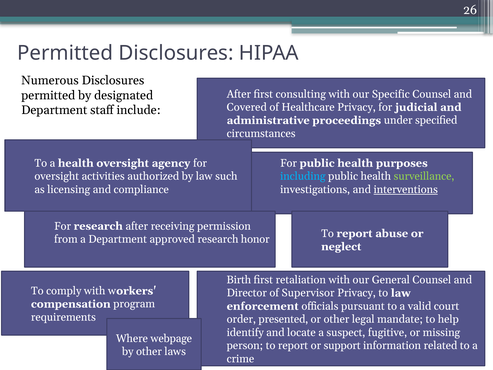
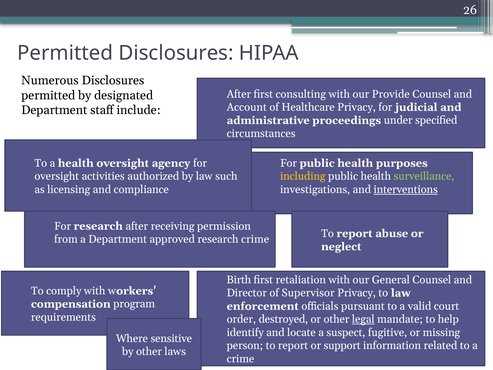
Specific: Specific -> Provide (391, 94)
Covered: Covered -> Account (247, 107)
including colour: light blue -> yellow (303, 176)
research honor: honor -> crime (255, 239)
presented: presented -> destroyed (283, 319)
legal underline: none -> present (363, 319)
webpage: webpage -> sensitive (171, 338)
